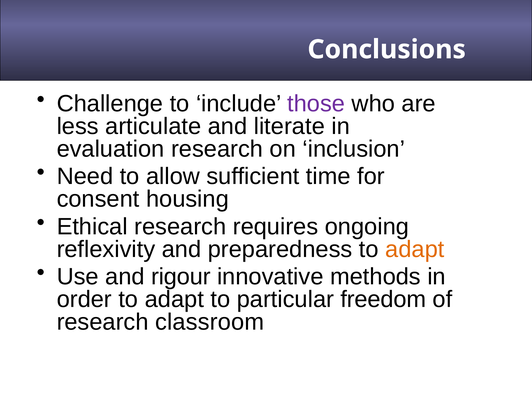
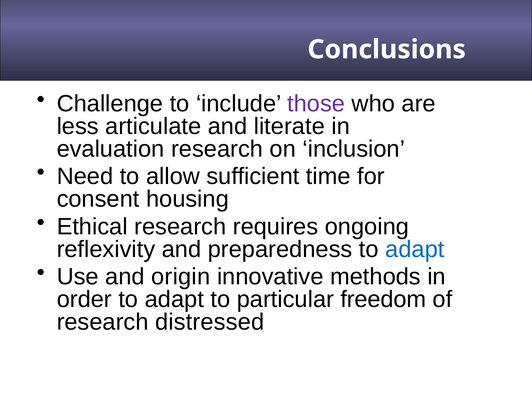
adapt colour: orange -> blue (415, 249)
rigour: rigour -> origin (181, 277)
classroom: classroom -> distressed (210, 322)
